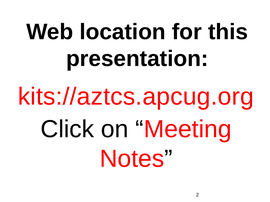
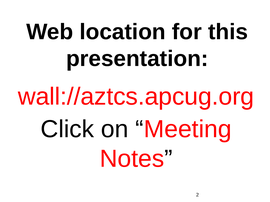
kits://aztcs.apcug.org: kits://aztcs.apcug.org -> wall://aztcs.apcug.org (136, 97)
